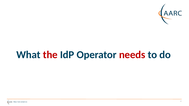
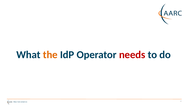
the colour: red -> orange (50, 55)
